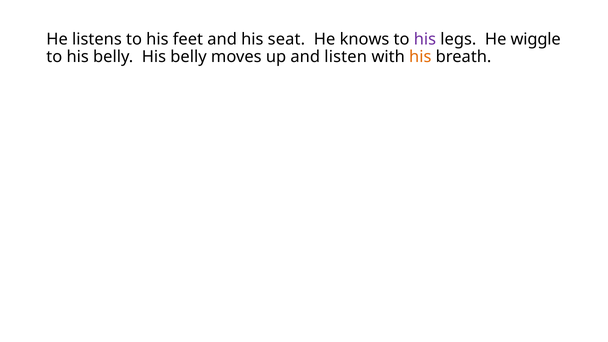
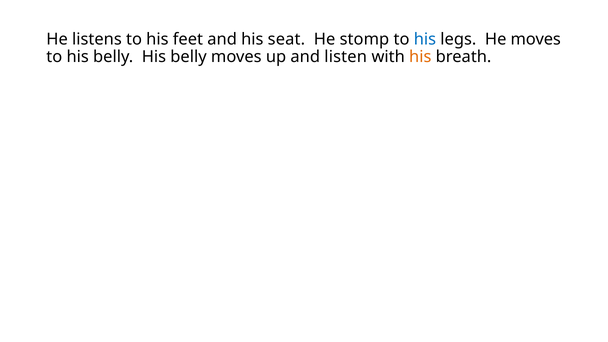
knows: knows -> stomp (364, 39)
his colour: purple -> blue (425, 39)
He wiggle: wiggle -> moves (536, 39)
